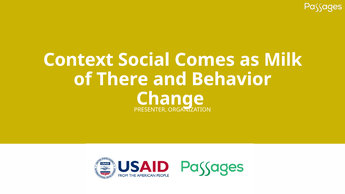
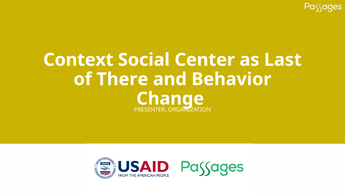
Comes: Comes -> Center (205, 60)
Milk: Milk -> Last (283, 60)
